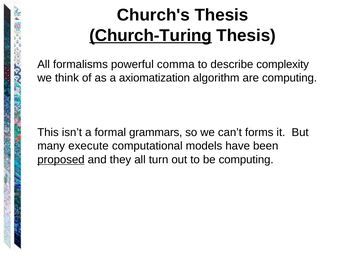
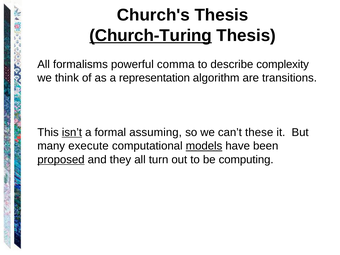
axiomatization: axiomatization -> representation (154, 78)
are computing: computing -> transitions (289, 78)
isn’t underline: none -> present (72, 132)
grammars: grammars -> assuming (156, 132)
forms: forms -> these (259, 132)
models underline: none -> present (204, 146)
